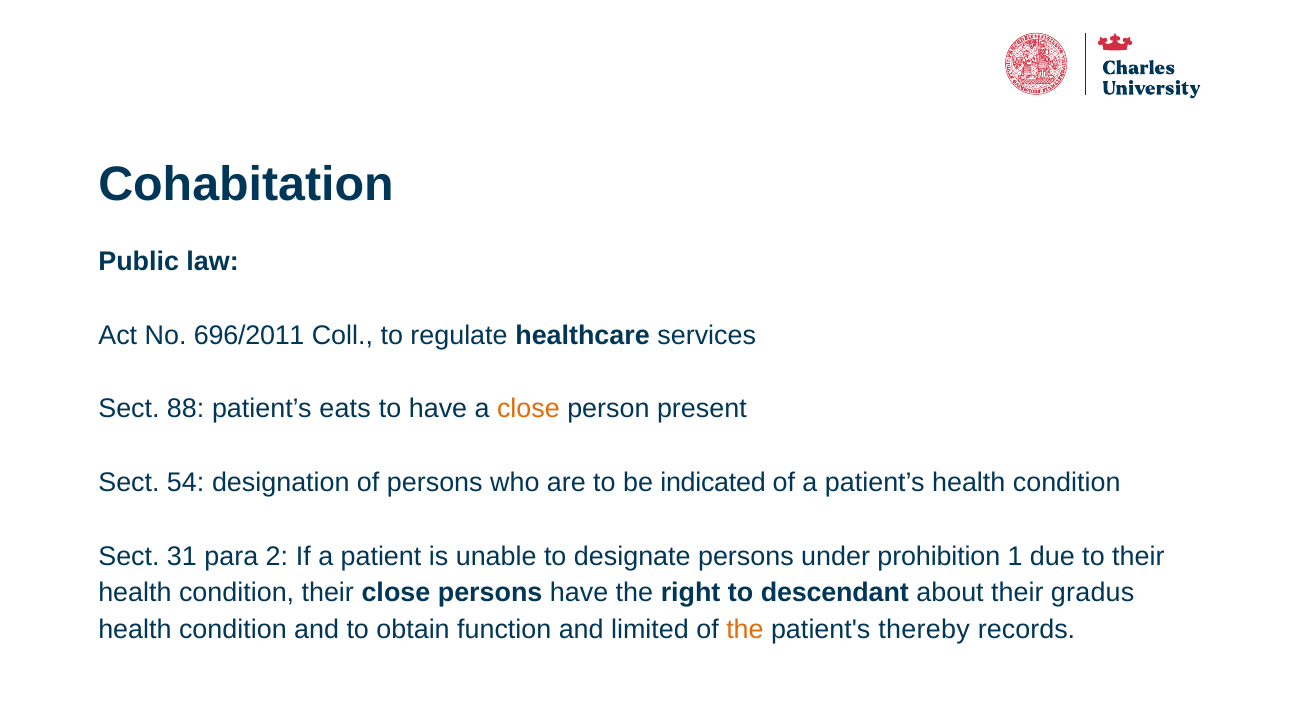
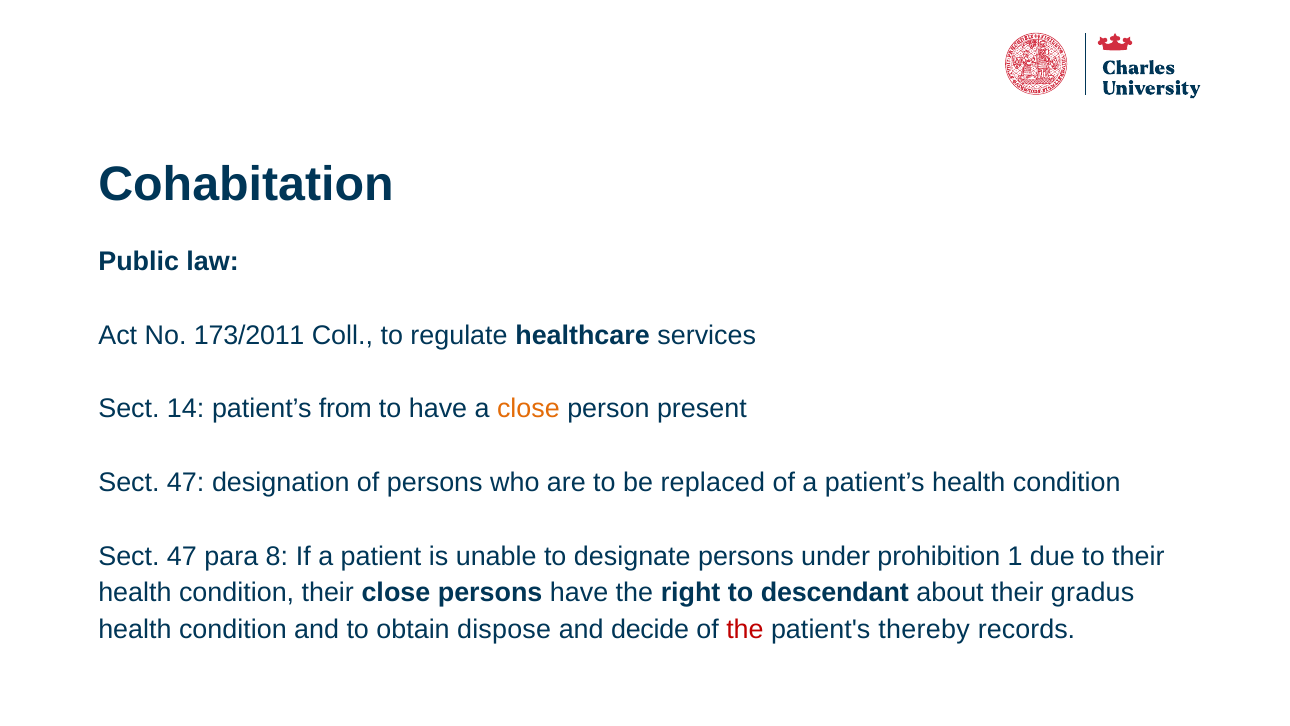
696/2011: 696/2011 -> 173/2011 (249, 335)
88: 88 -> 14 (186, 409)
eats: eats -> from (345, 409)
54: 54 -> 47 (186, 482)
indicated: indicated -> replaced (713, 482)
31: 31 -> 47 (182, 556)
2: 2 -> 8 (277, 556)
function: function -> dispose (504, 629)
limited: limited -> decide (650, 629)
the colour: orange -> red (745, 629)
